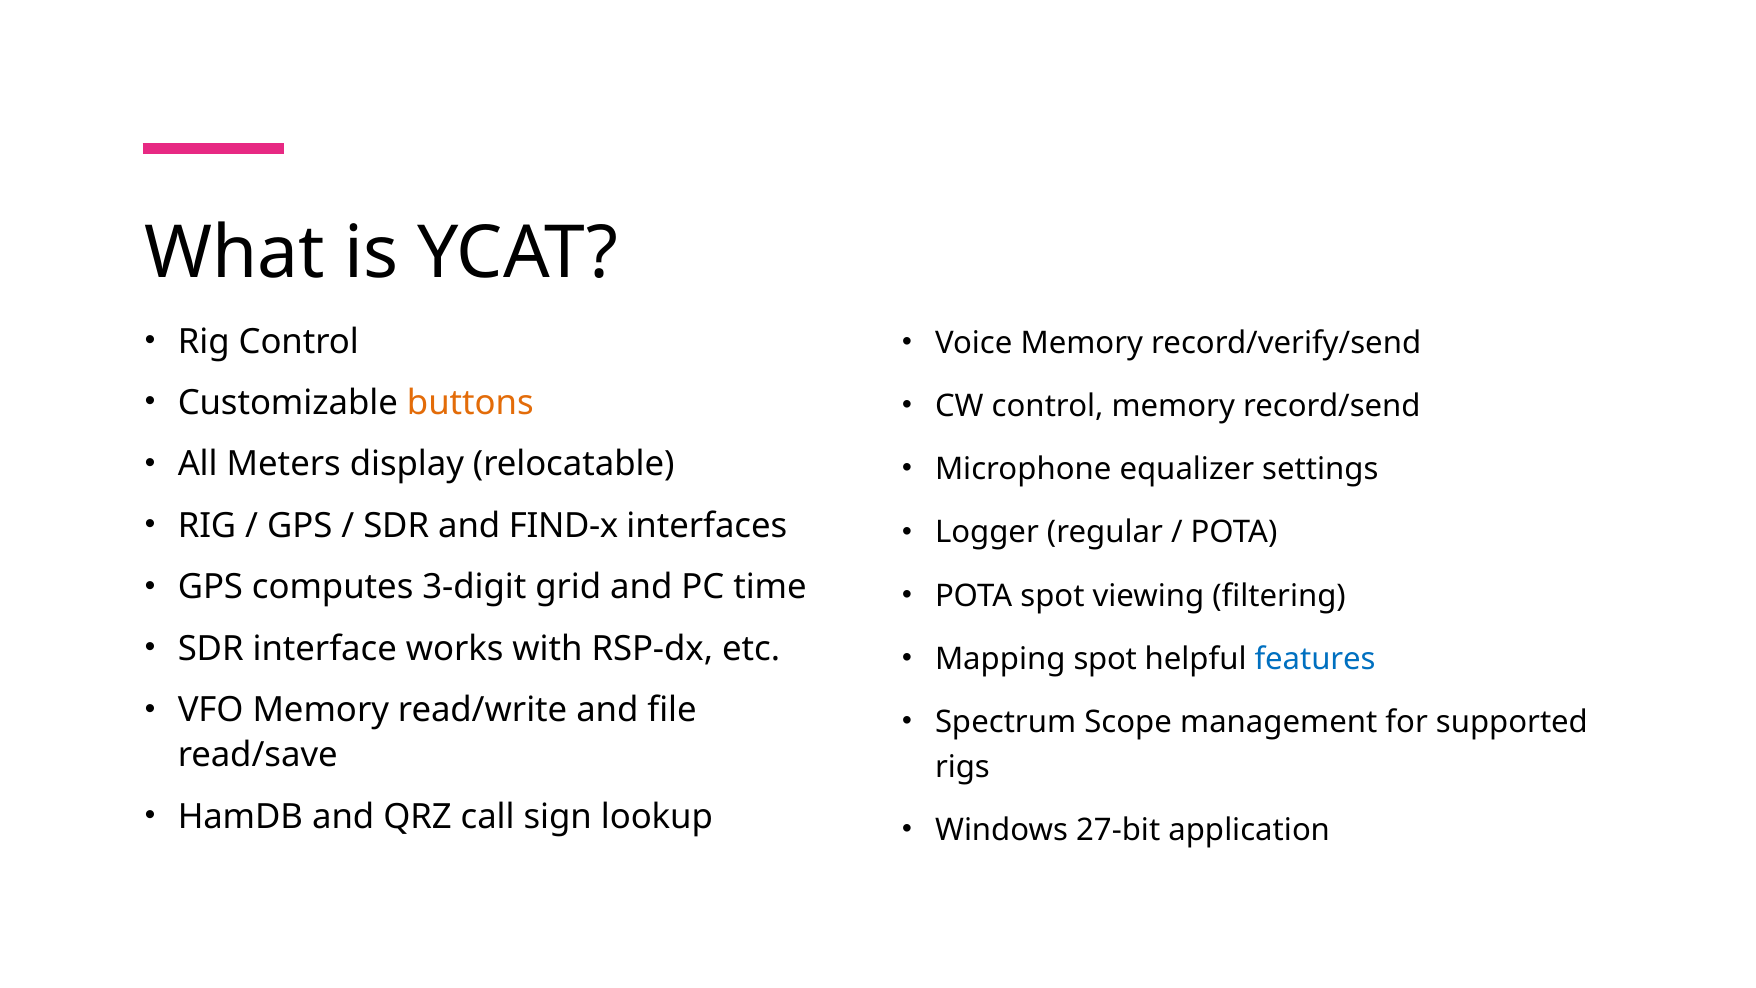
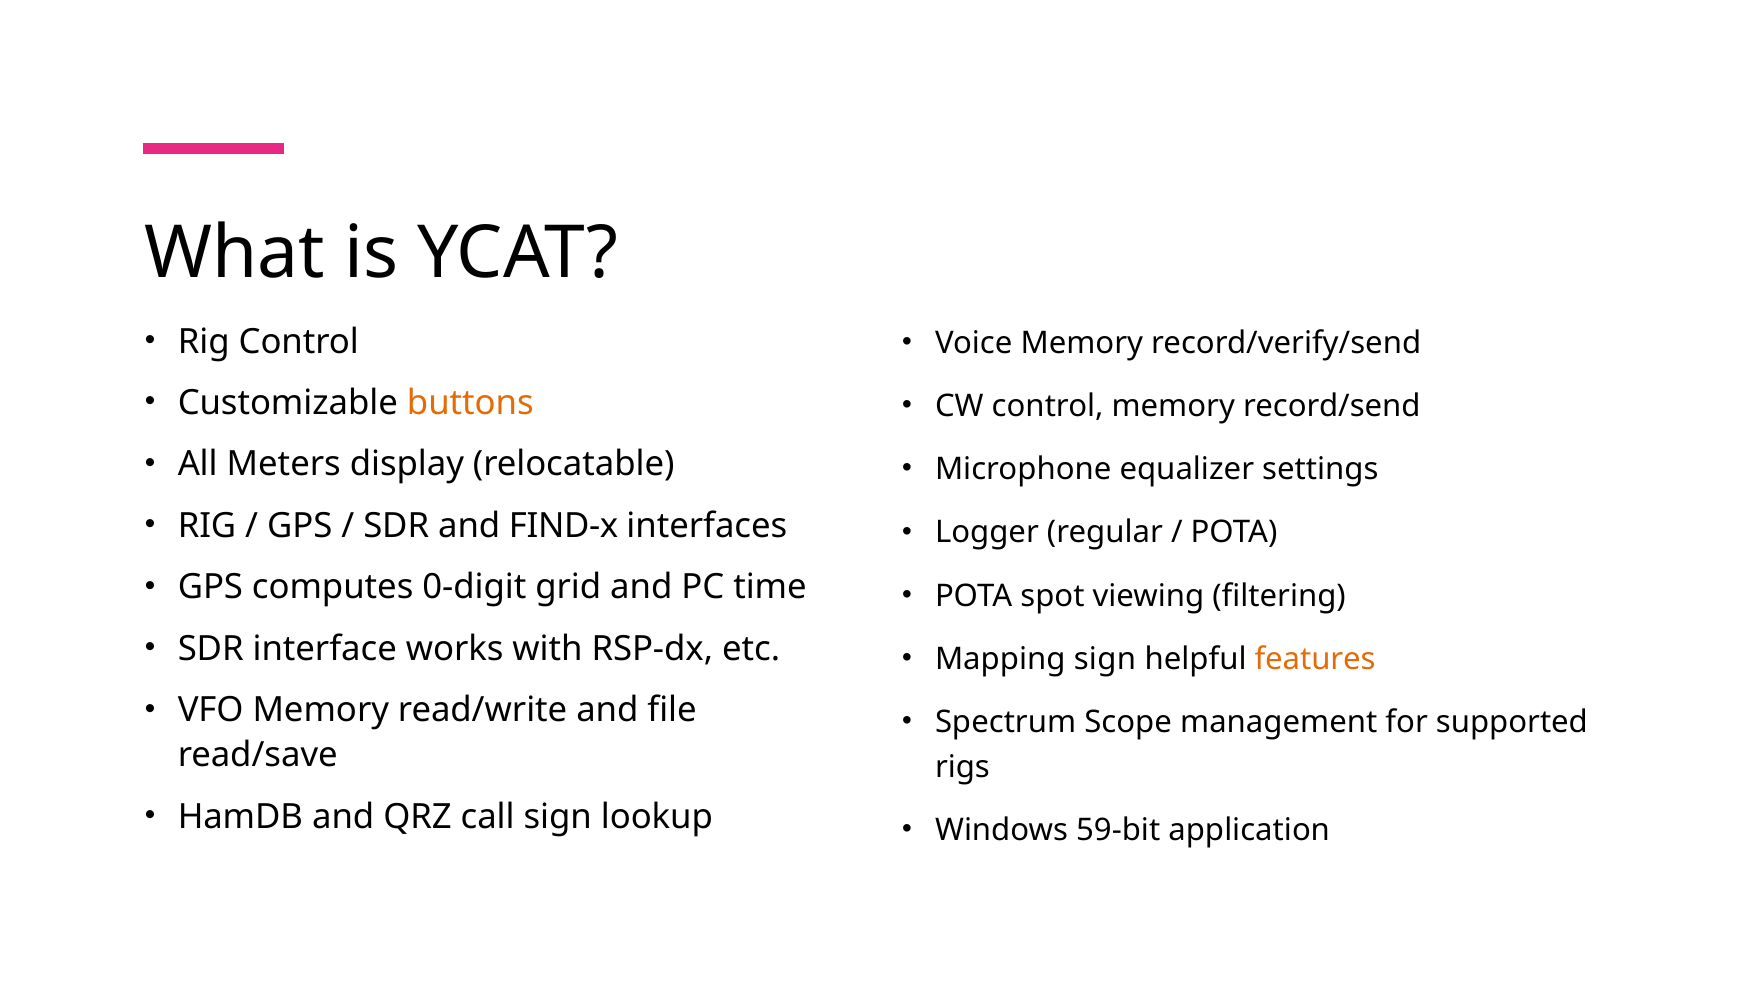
3-digit: 3-digit -> 0-digit (474, 587)
Mapping spot: spot -> sign (1105, 659)
features colour: blue -> orange (1315, 659)
27-bit: 27-bit -> 59-bit (1118, 830)
